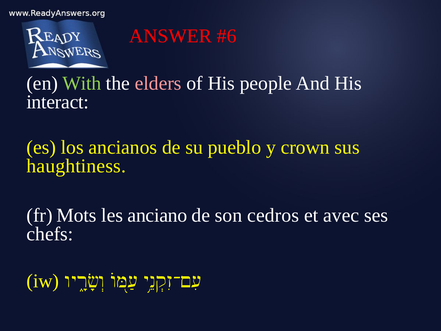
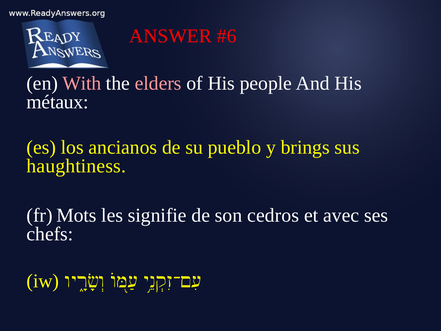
With colour: light green -> pink (82, 83)
interact: interact -> métaux (58, 102)
crown: crown -> brings (305, 147)
anciano: anciano -> signifie (157, 215)
